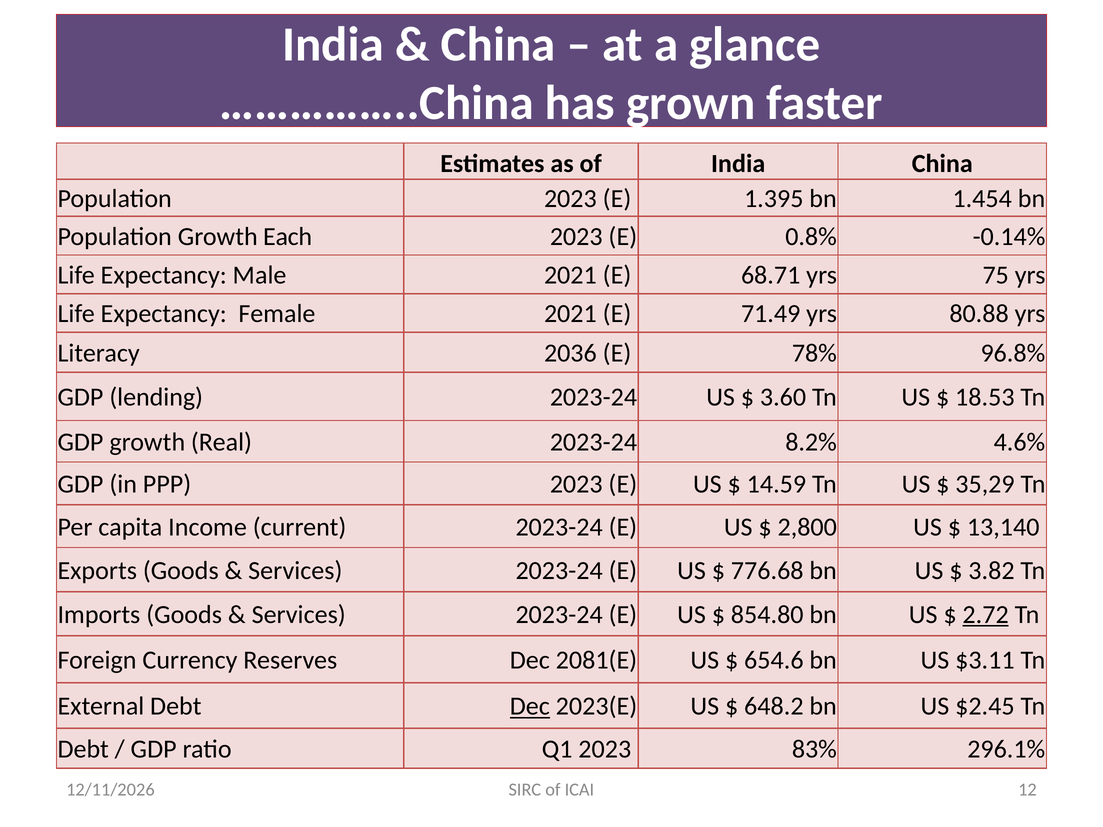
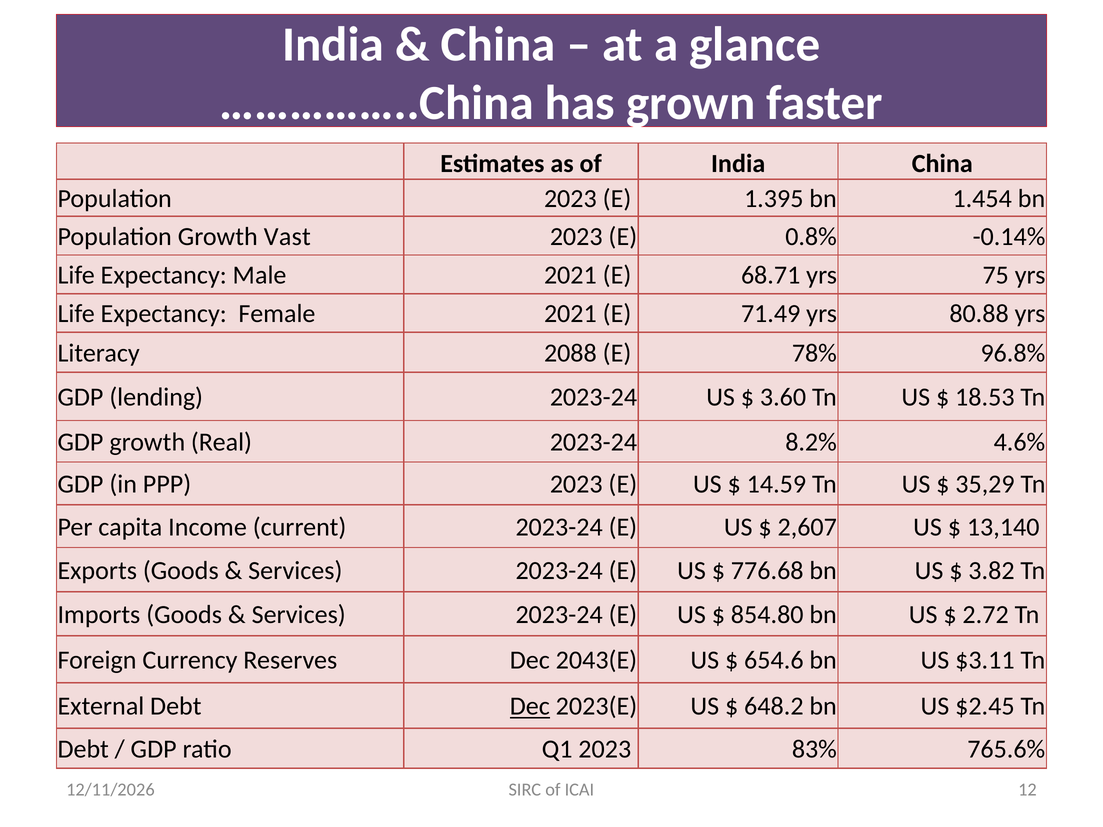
Each: Each -> Vast (287, 237)
2036: 2036 -> 2088 (570, 353)
2,800: 2,800 -> 2,607 (807, 527)
2.72 underline: present -> none (986, 615)
2081(E: 2081(E -> 2043(E (596, 660)
296.1%: 296.1% -> 765.6% (1006, 749)
